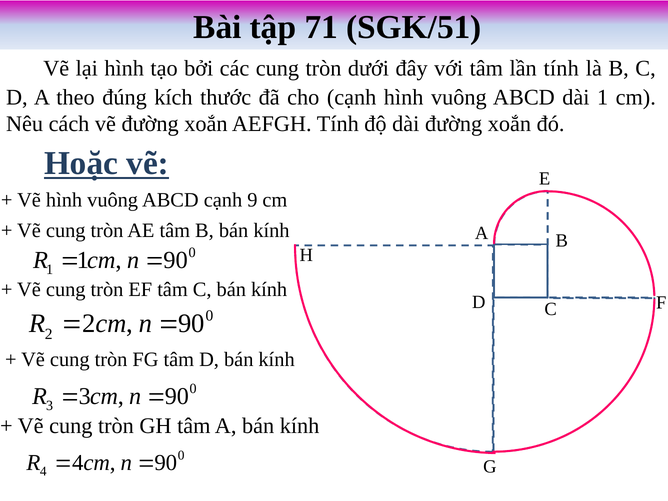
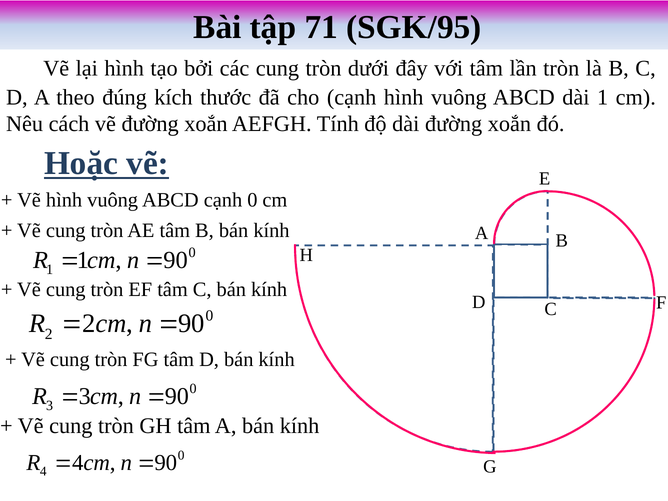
SGK/51: SGK/51 -> SGK/95 (414, 27)
lần tính: tính -> tròn (561, 68)
cạnh 9: 9 -> 0 (252, 200)
